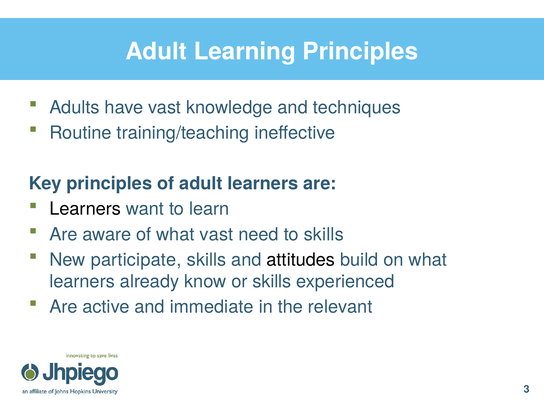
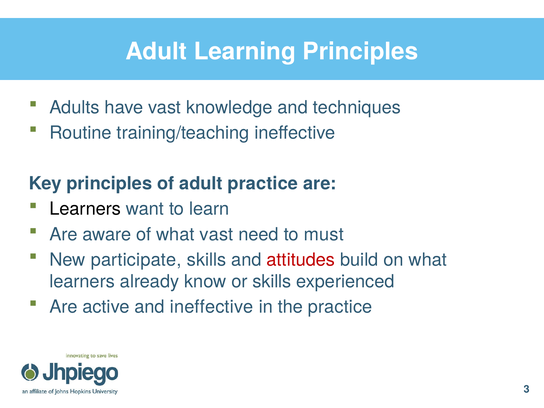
adult learners: learners -> practice (263, 184)
to skills: skills -> must (324, 234)
attitudes colour: black -> red (301, 260)
and immediate: immediate -> ineffective (212, 307)
the relevant: relevant -> practice (340, 307)
